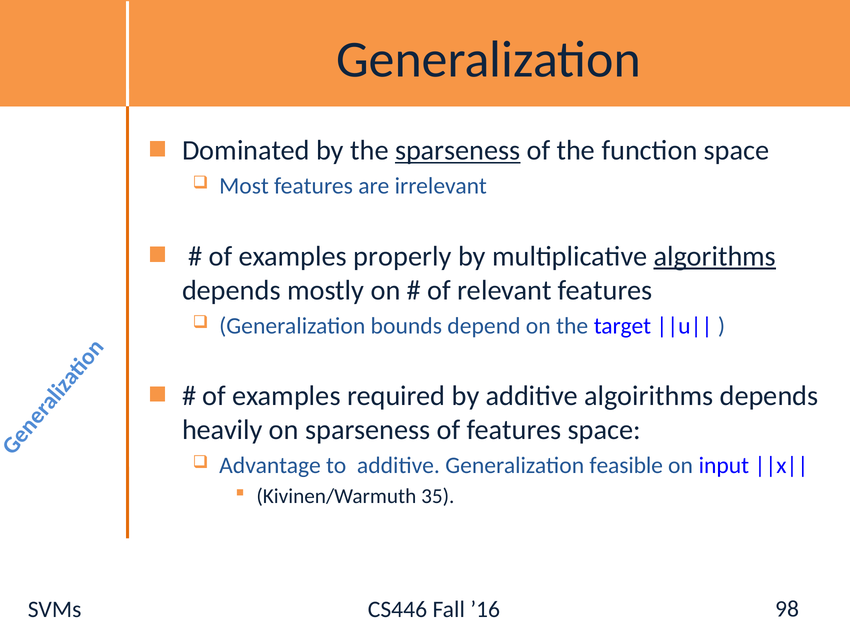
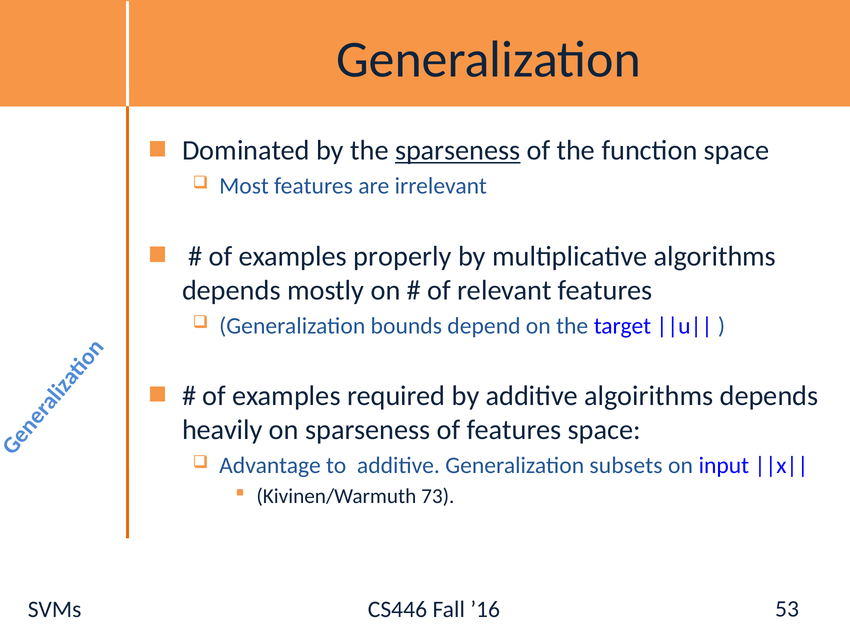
algorithms underline: present -> none (715, 257)
feasible: feasible -> subsets (626, 466)
35: 35 -> 73 (438, 497)
98: 98 -> 53 (787, 609)
